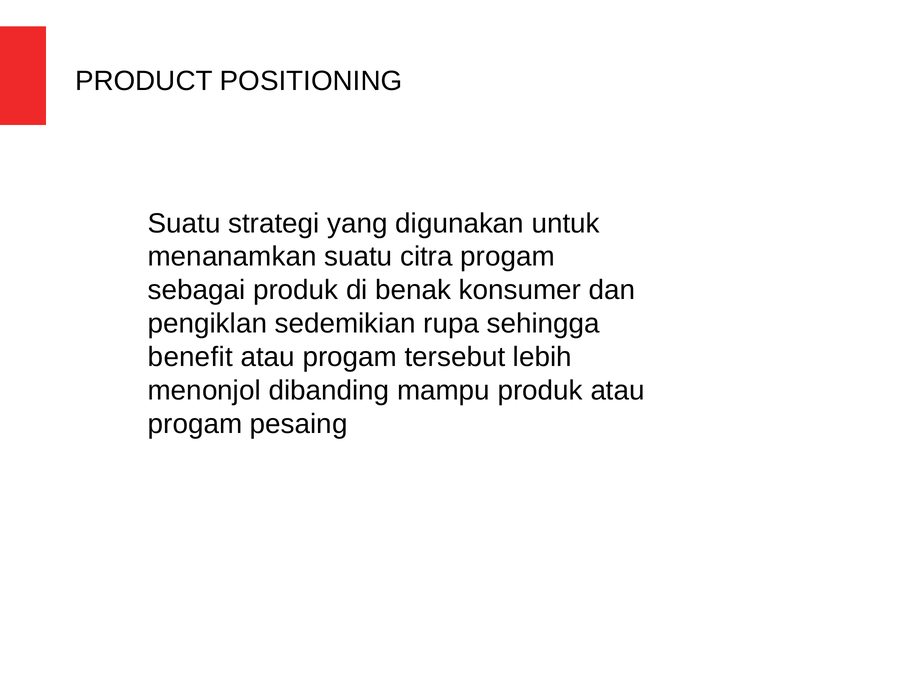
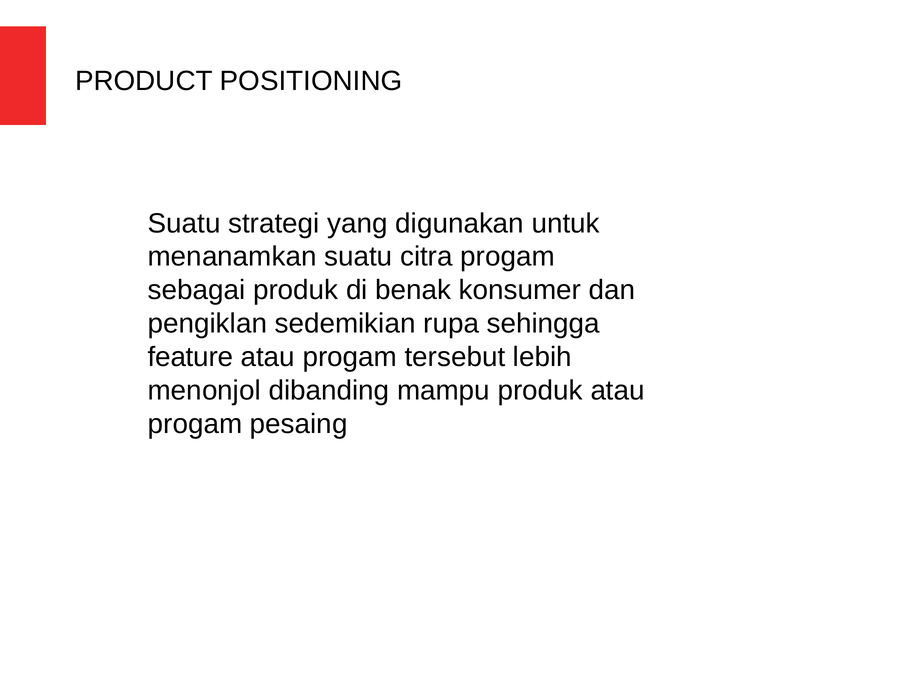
benefit: benefit -> feature (191, 357)
